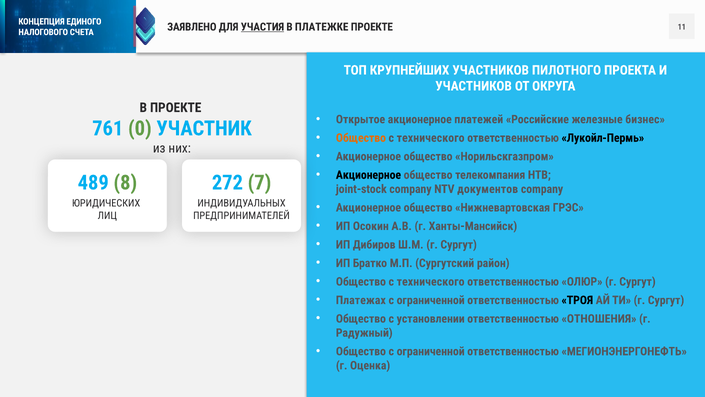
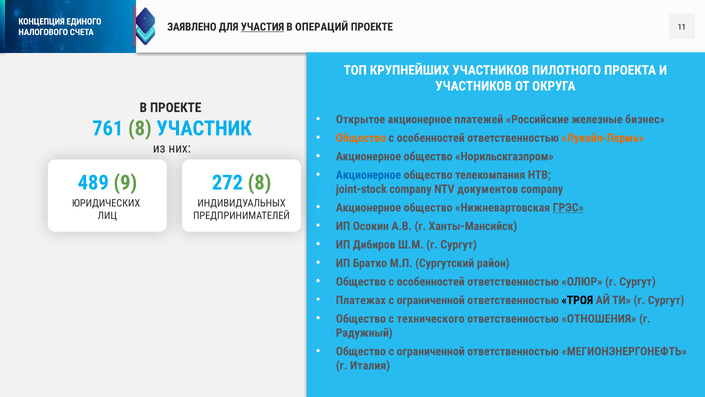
ПЛАТЕЖКЕ: ПЛАТЕЖКЕ -> ОПЕРАЦИЙ (322, 27)
761 0: 0 -> 8 (140, 128)
технического: технического -> особенностей (431, 138)
Лукойл-Пермь colour: black -> orange (603, 138)
Акционерное colour: black -> blue (368, 175)
8: 8 -> 9 (125, 182)
272 7: 7 -> 8 (259, 182)
ГРЭС underline: none -> present (568, 207)
технического: технического -> особенностей (431, 281)
установлении: установлении -> технического (431, 318)
Оценка: Оценка -> Италия (370, 365)
